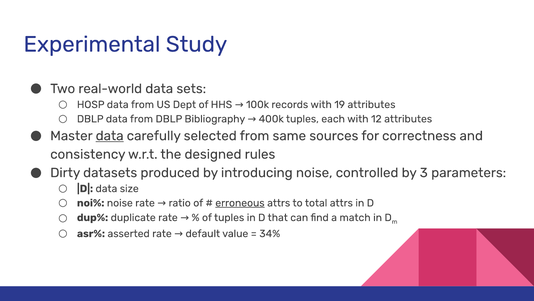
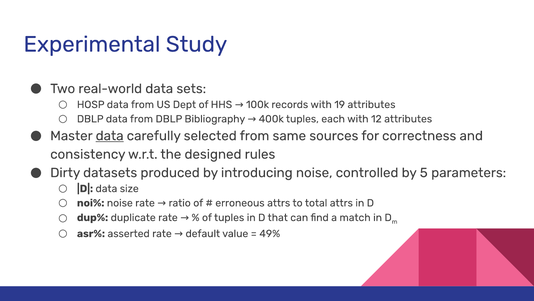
3: 3 -> 5 (424, 172)
erroneous underline: present -> none (240, 203)
34%: 34% -> 49% (270, 233)
